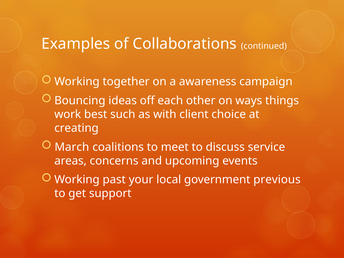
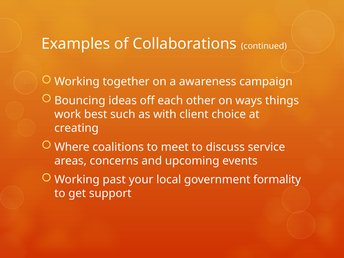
March: March -> Where (72, 147)
previous: previous -> formality (277, 180)
